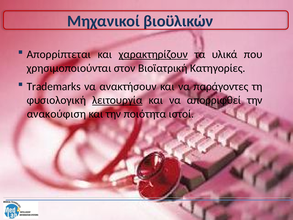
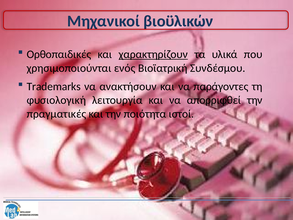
Απορρίπτεται: Απορρίπτεται -> Ορθοπαιδικές (59, 54)
στον: στον -> ενός (125, 68)
Κατηγορίες: Κατηγορίες -> Συνδέσμου (218, 68)
λειτουργία underline: present -> none (117, 100)
ανακούφιση: ανακούφιση -> πραγματικές (56, 114)
